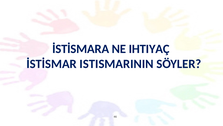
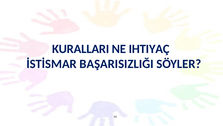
İSTİSMARA: İSTİSMARA -> KURALLARI (81, 49)
ISTISMARININ: ISTISMARININ -> BAŞARISIZLIĞI (117, 64)
